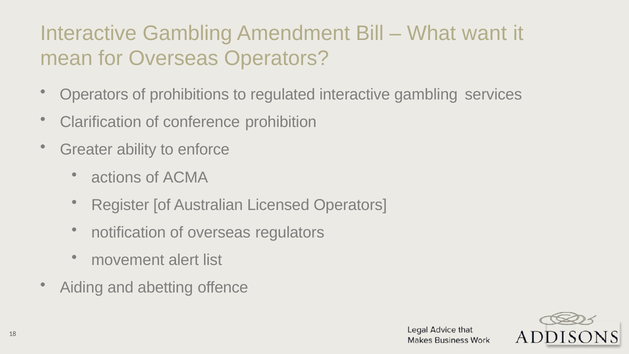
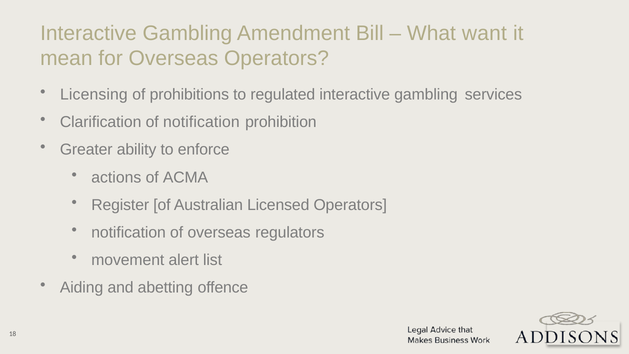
Operators: Operators -> Licensing (94, 95)
of conference: conference -> notification (201, 122)
